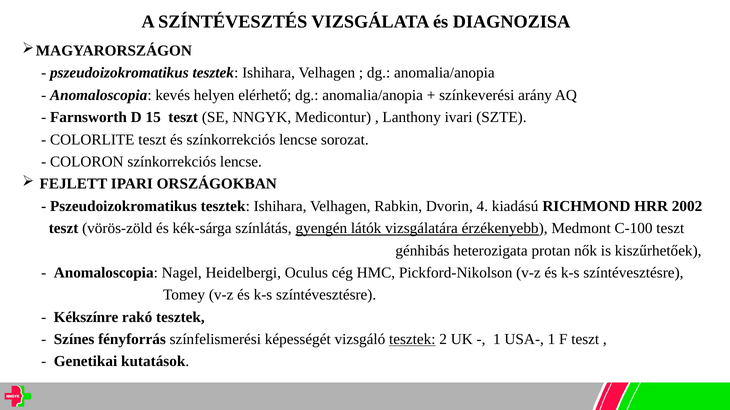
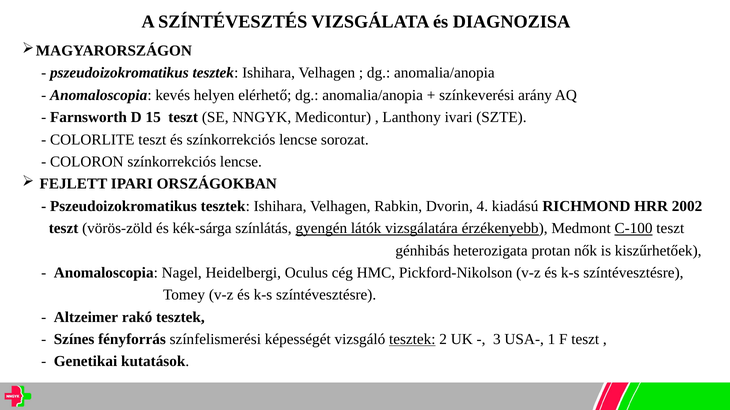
C-100 underline: none -> present (634, 229)
Kékszínre: Kékszínre -> Altzeimer (86, 318)
1: 1 -> 3 (497, 340)
